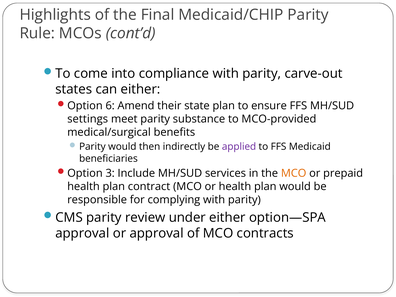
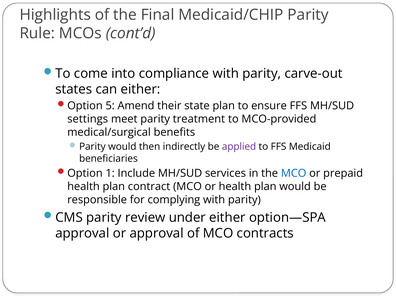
6: 6 -> 5 (110, 106)
substance: substance -> treatment (199, 119)
3: 3 -> 1 (110, 173)
MCO colour: orange -> blue (294, 173)
